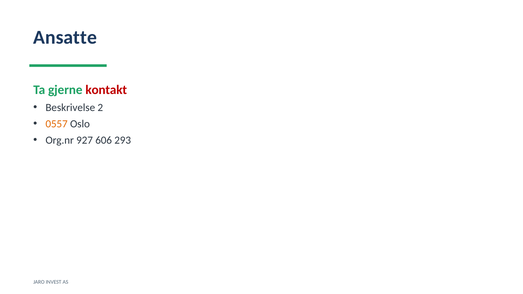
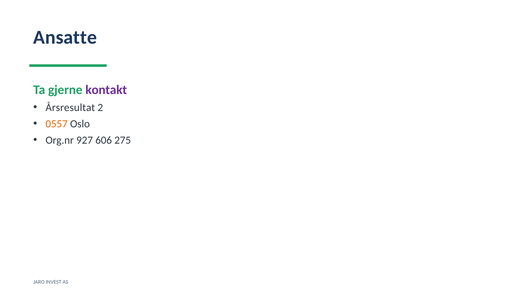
kontakt colour: red -> purple (106, 90)
Beskrivelse: Beskrivelse -> Årsresultat (70, 108)
293: 293 -> 275 (123, 140)
